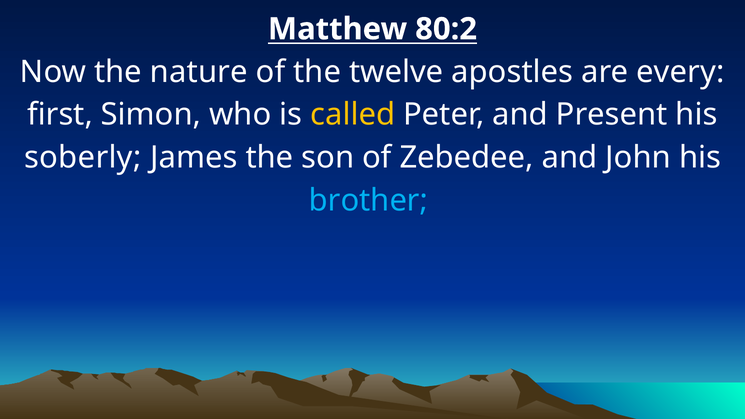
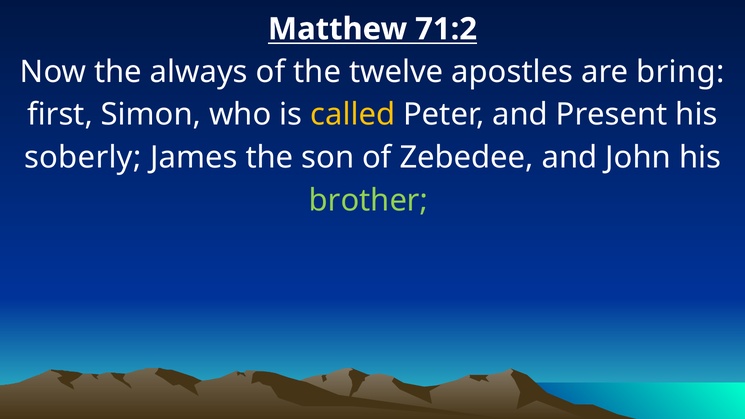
80:2: 80:2 -> 71:2 (446, 29)
nature: nature -> always (199, 72)
every: every -> bring (680, 72)
brother colour: light blue -> light green (368, 200)
